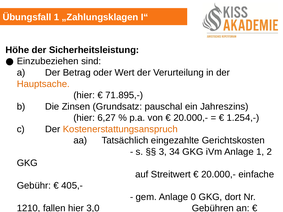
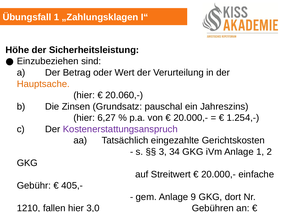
71.895,-: 71.895,- -> 20.060,- (124, 95)
Kostenerstattungsanspruch colour: orange -> purple (120, 129)
0: 0 -> 9 (193, 197)
